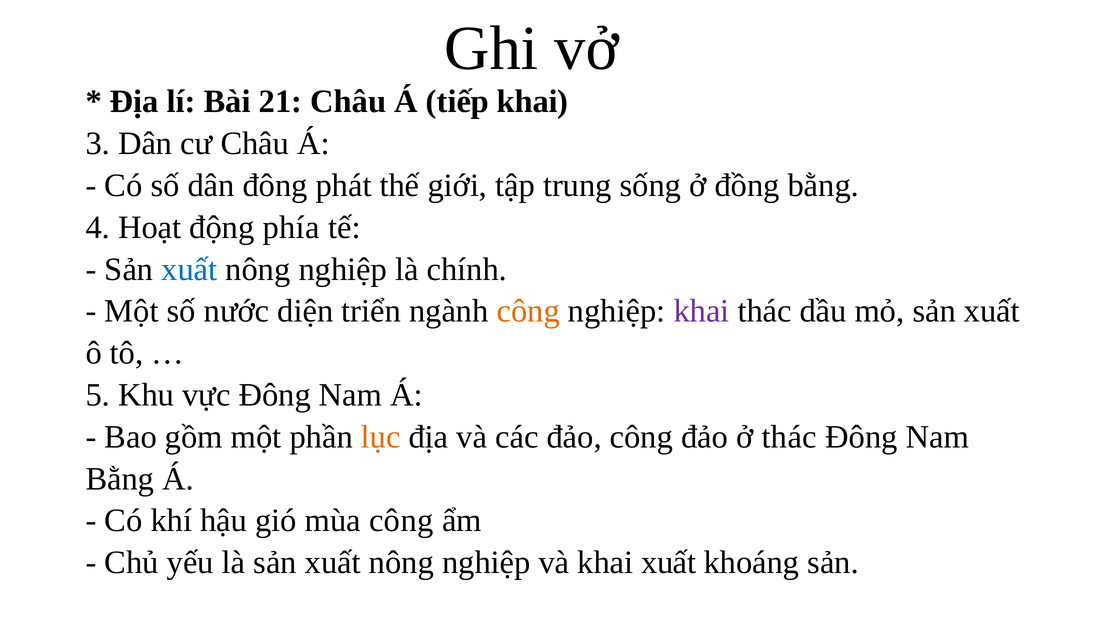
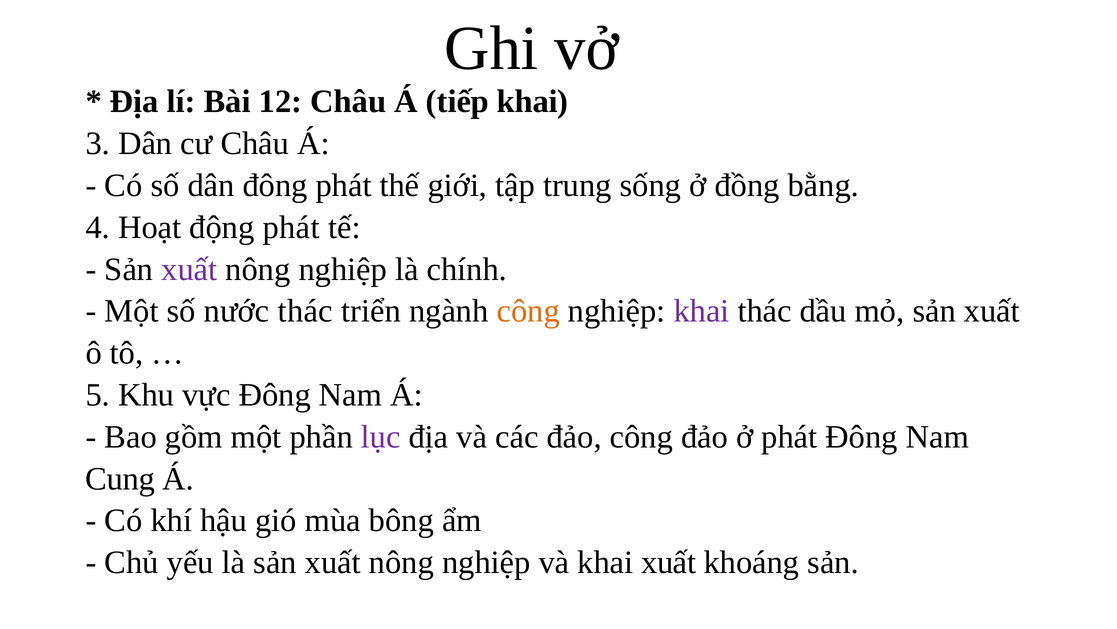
21: 21 -> 12 (280, 102)
động phía: phía -> phát (291, 227)
xuất colour: blue -> purple (189, 269)
nước diện: diện -> thác (305, 311)
lục colour: orange -> purple (381, 436)
ở thác: thác -> phát (789, 436)
Bằng: Bằng -> Cung (120, 478)
mùa công: công -> bông (401, 520)
